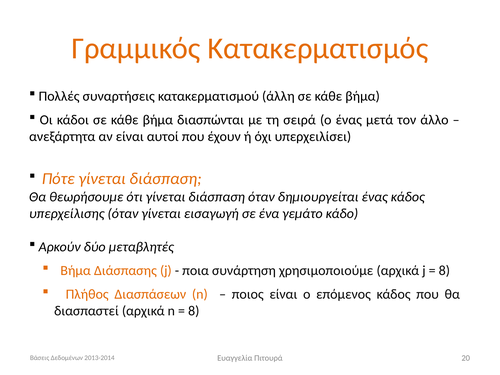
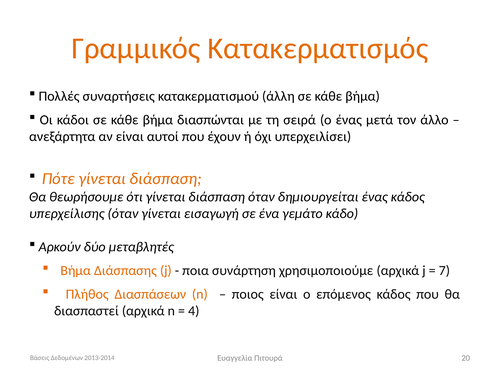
8: 8 -> 7 (444, 271)
8: 8 -> 4 (194, 311)
